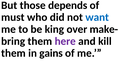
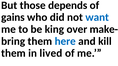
must: must -> gains (13, 17)
here colour: purple -> blue (65, 41)
gains: gains -> lived (51, 53)
